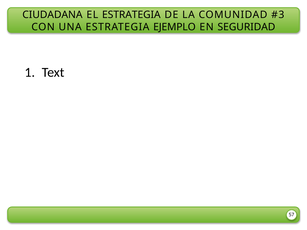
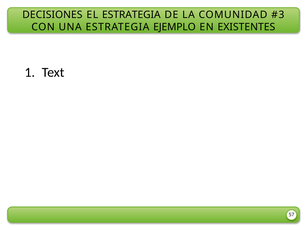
CIUDADANA: CIUDADANA -> DECISIONES (52, 15)
SEGURIDAD: SEGURIDAD -> EXISTENTES (246, 27)
